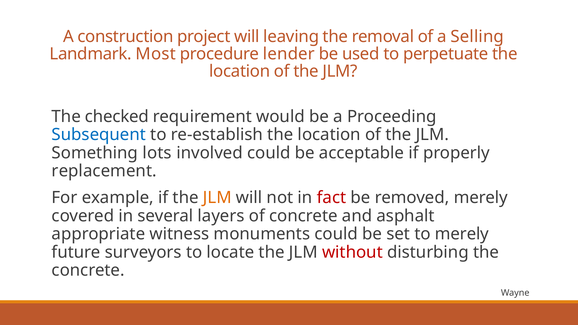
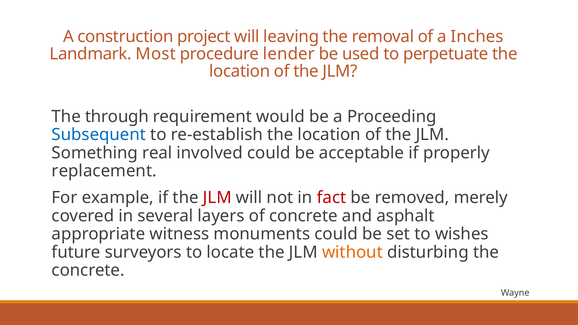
Selling: Selling -> Inches (477, 37)
checked: checked -> through (117, 117)
lots: lots -> real (157, 153)
JLM colour: orange -> red (217, 198)
to merely: merely -> wishes (462, 234)
without colour: red -> orange (352, 252)
